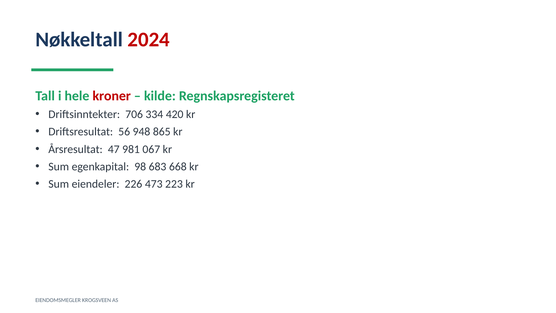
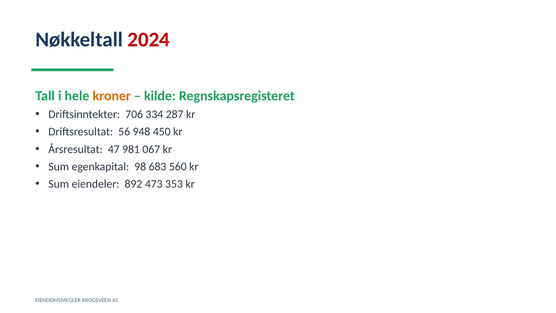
kroner colour: red -> orange (112, 96)
420: 420 -> 287 (175, 114)
865: 865 -> 450 (162, 132)
668: 668 -> 560 (178, 166)
226: 226 -> 892 (133, 184)
223: 223 -> 353 (174, 184)
